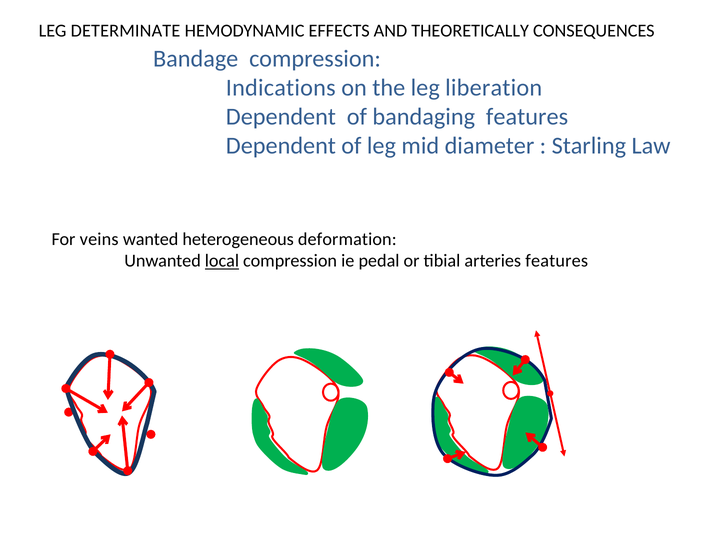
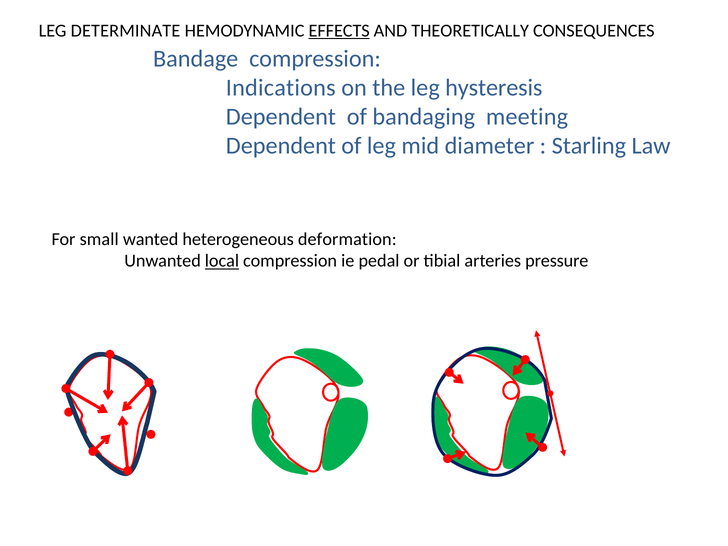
EFFECTS underline: none -> present (339, 31)
liberation: liberation -> hysteresis (494, 88)
bandaging features: features -> meeting (527, 117)
veins: veins -> small (99, 239)
arteries features: features -> pressure (557, 261)
